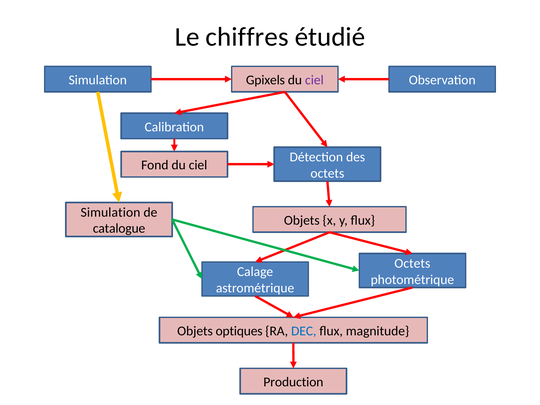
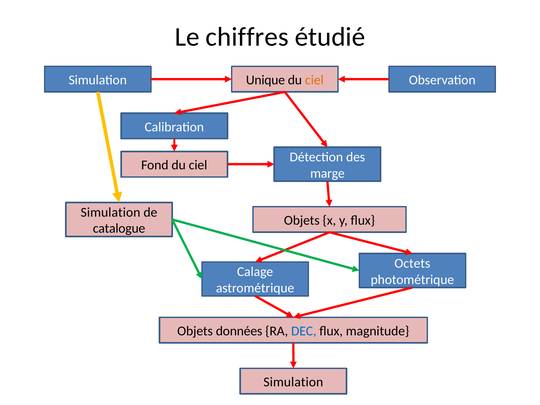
Gpixels: Gpixels -> Unique (265, 80)
ciel colour: purple -> orange (314, 80)
octets: octets -> marge (327, 173)
optiques: optiques -> données (239, 331)
Production: Production -> Simulation (293, 382)
